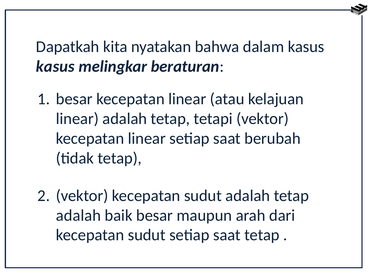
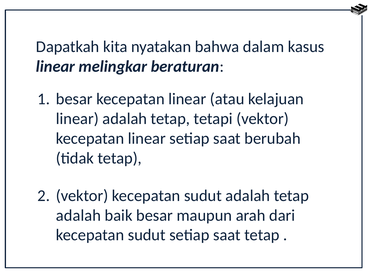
kasus: kasus -> linear (55, 66)
